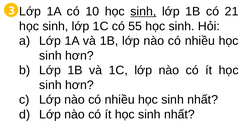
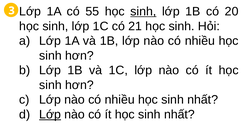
10: 10 -> 55 (92, 11)
21: 21 -> 20 (232, 11)
55: 55 -> 21 (135, 26)
Lớp underline: none -> present (50, 115)
